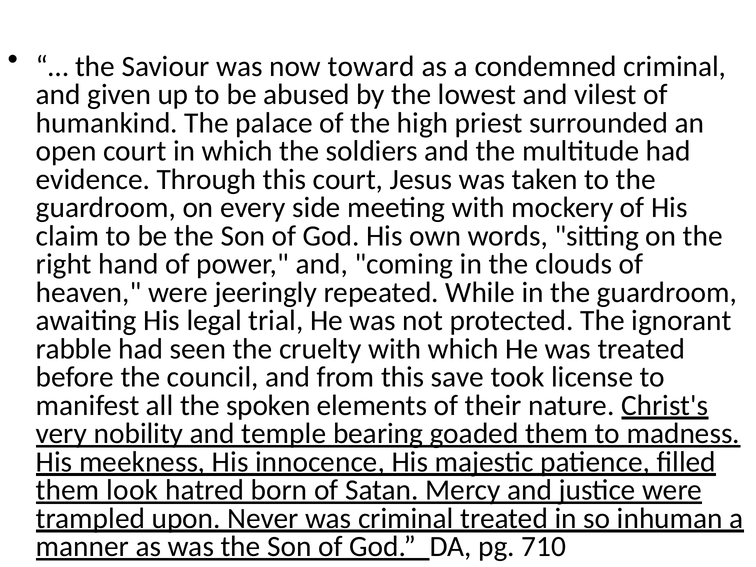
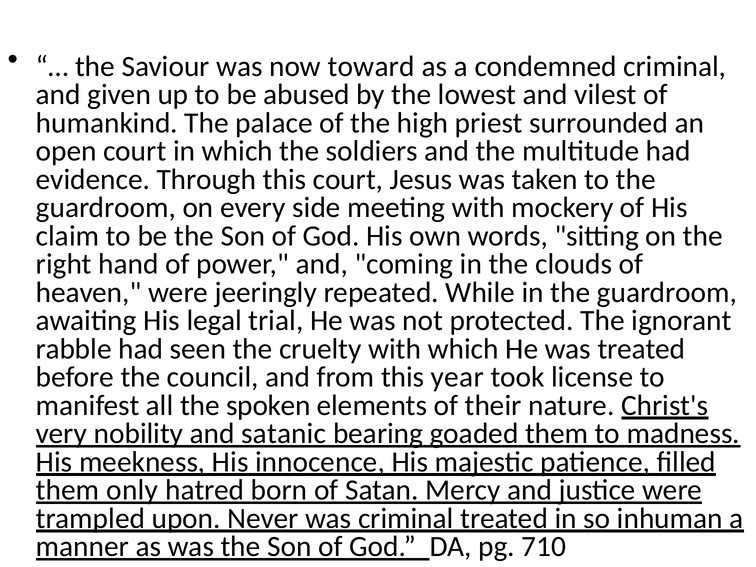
save: save -> year (457, 377)
temple: temple -> satanic (284, 434)
look: look -> only (132, 490)
